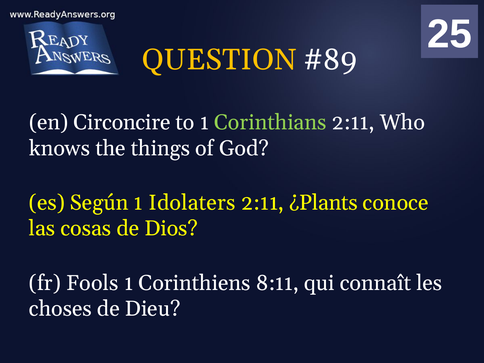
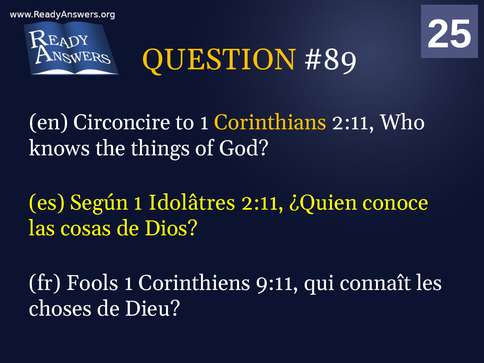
Corinthians colour: light green -> yellow (270, 122)
Idolaters: Idolaters -> Idolâtres (192, 203)
¿Plants: ¿Plants -> ¿Quien (323, 203)
8:11: 8:11 -> 9:11 (277, 283)
